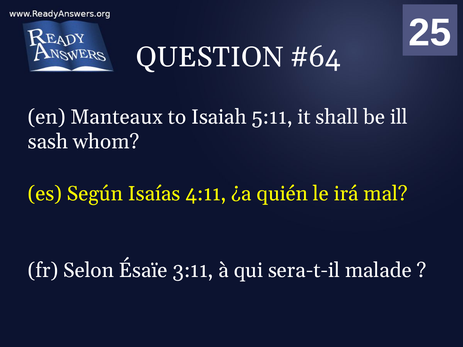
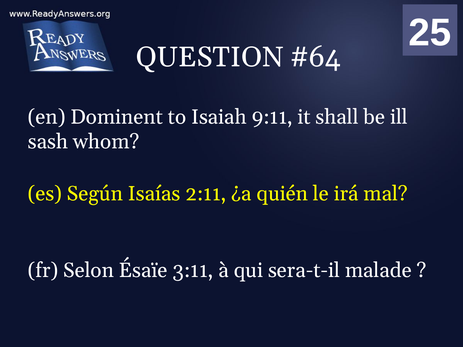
Manteaux: Manteaux -> Dominent (117, 117)
5:11: 5:11 -> 9:11 (272, 117)
4:11: 4:11 -> 2:11 (206, 194)
